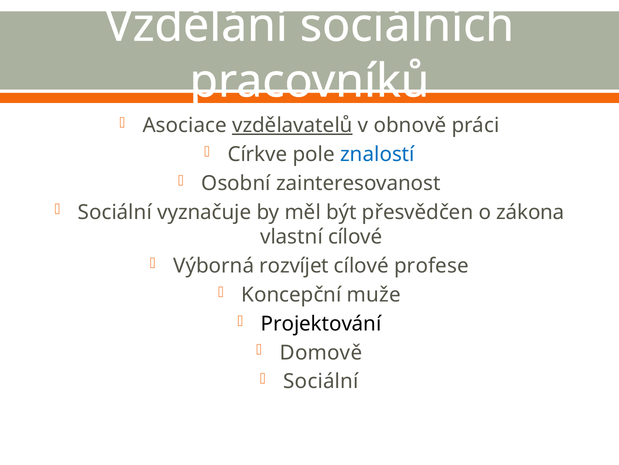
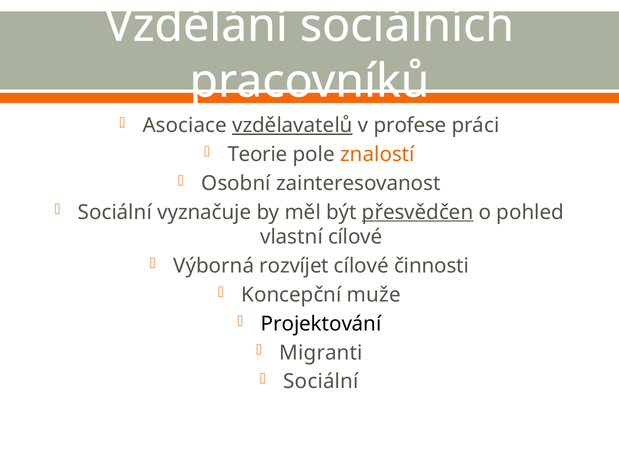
obnově: obnově -> profese (410, 125)
Církve: Církve -> Teorie (258, 154)
znalostí colour: blue -> orange (377, 154)
přesvědčen underline: none -> present (418, 212)
zákona: zákona -> pohled (530, 212)
profese: profese -> činnosti (432, 266)
Domově: Domově -> Migranti (321, 352)
